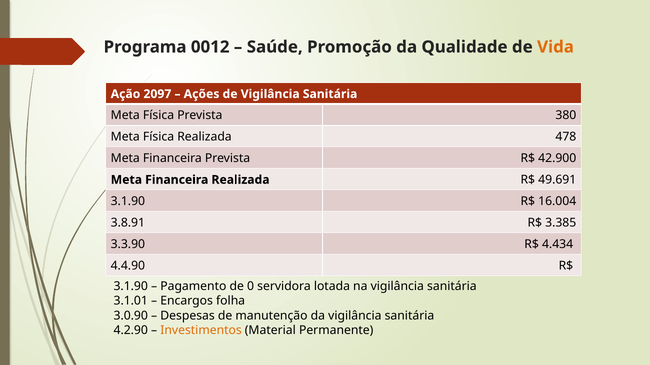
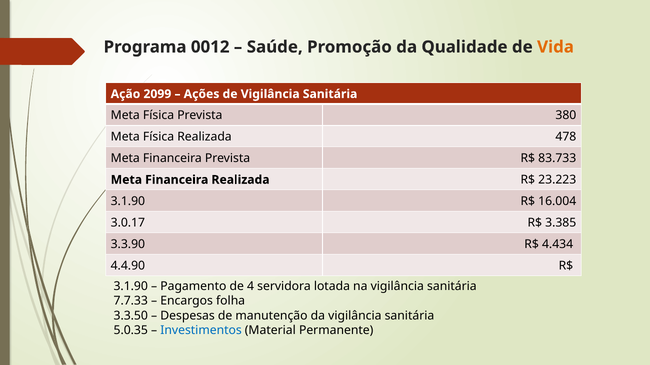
2097: 2097 -> 2099 (157, 94)
42.900: 42.900 -> 83.733 (557, 159)
49.691: 49.691 -> 23.223 (557, 180)
3.8.91: 3.8.91 -> 3.0.17 (128, 223)
0: 0 -> 4 (251, 287)
3.1.01: 3.1.01 -> 7.7.33 (131, 301)
3.0.90: 3.0.90 -> 3.3.50 (131, 316)
4.2.90: 4.2.90 -> 5.0.35 (131, 331)
Investimentos colour: orange -> blue (201, 331)
